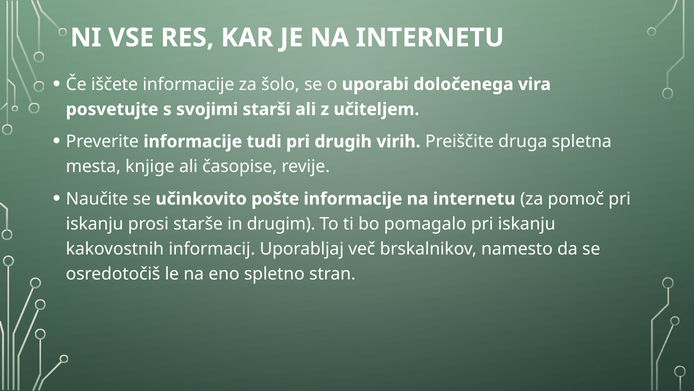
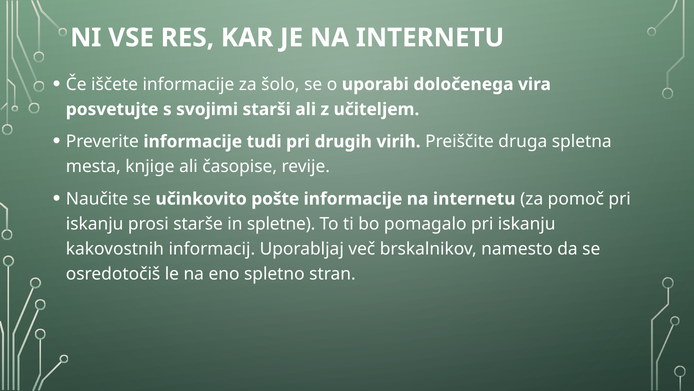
drugim: drugim -> spletne (281, 224)
